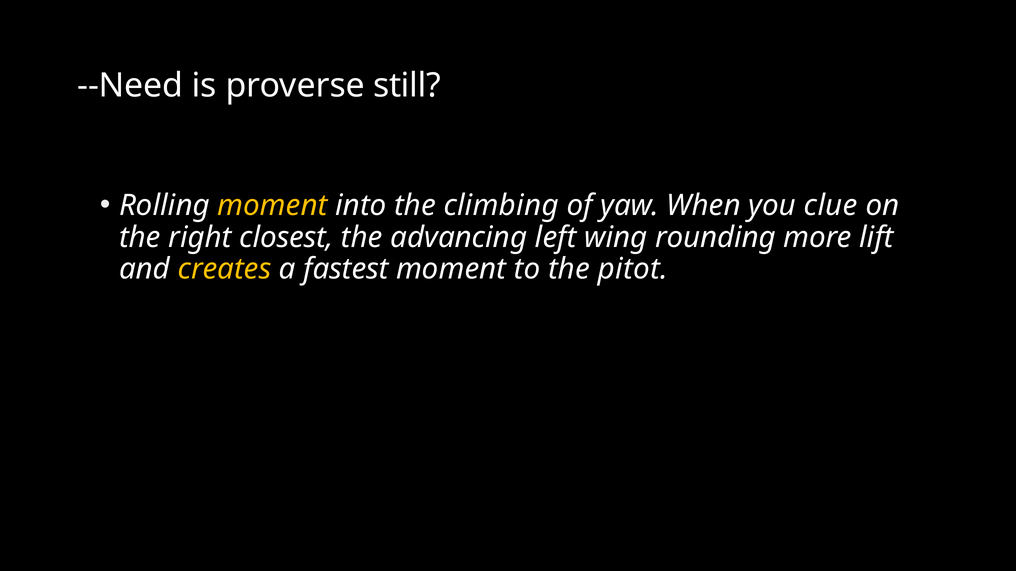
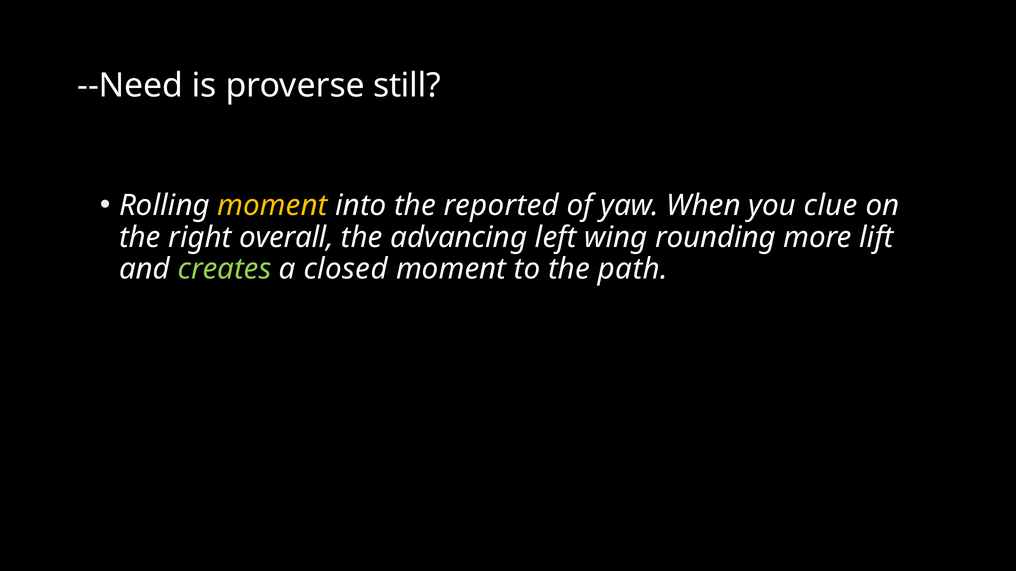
climbing: climbing -> reported (501, 205)
closest: closest -> overall (287, 237)
creates colour: yellow -> light green (225, 269)
fastest: fastest -> closed (346, 269)
pitot: pitot -> path (633, 269)
